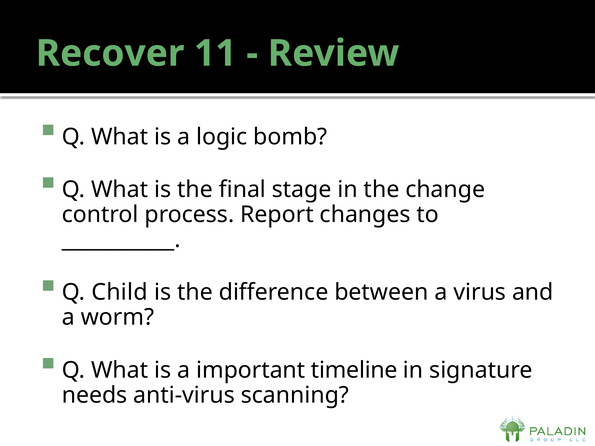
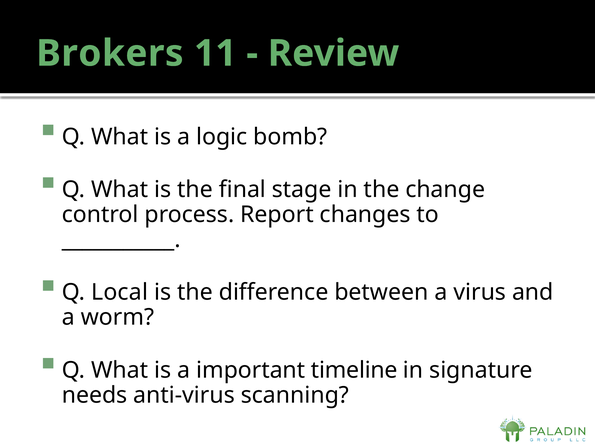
Recover: Recover -> Brokers (110, 53)
Child: Child -> Local (120, 293)
